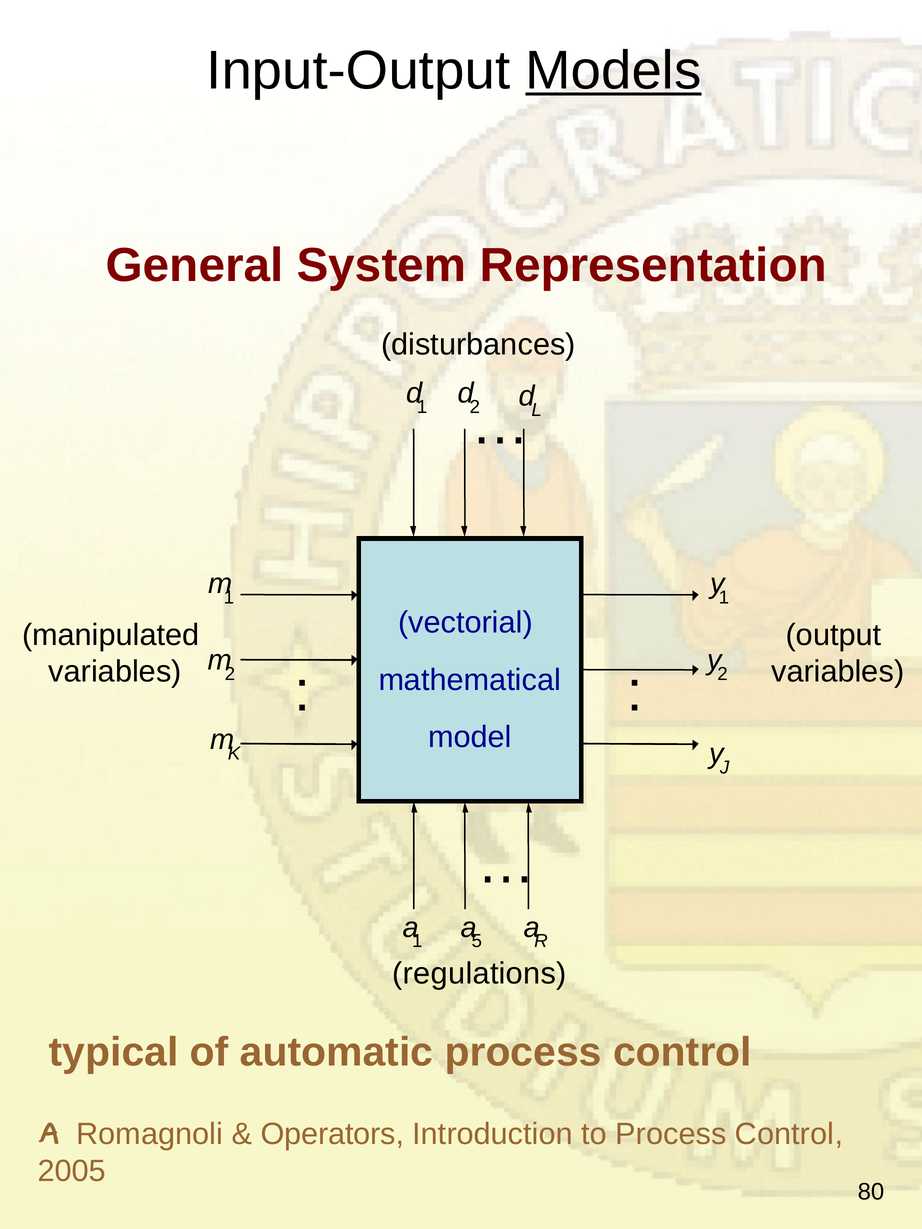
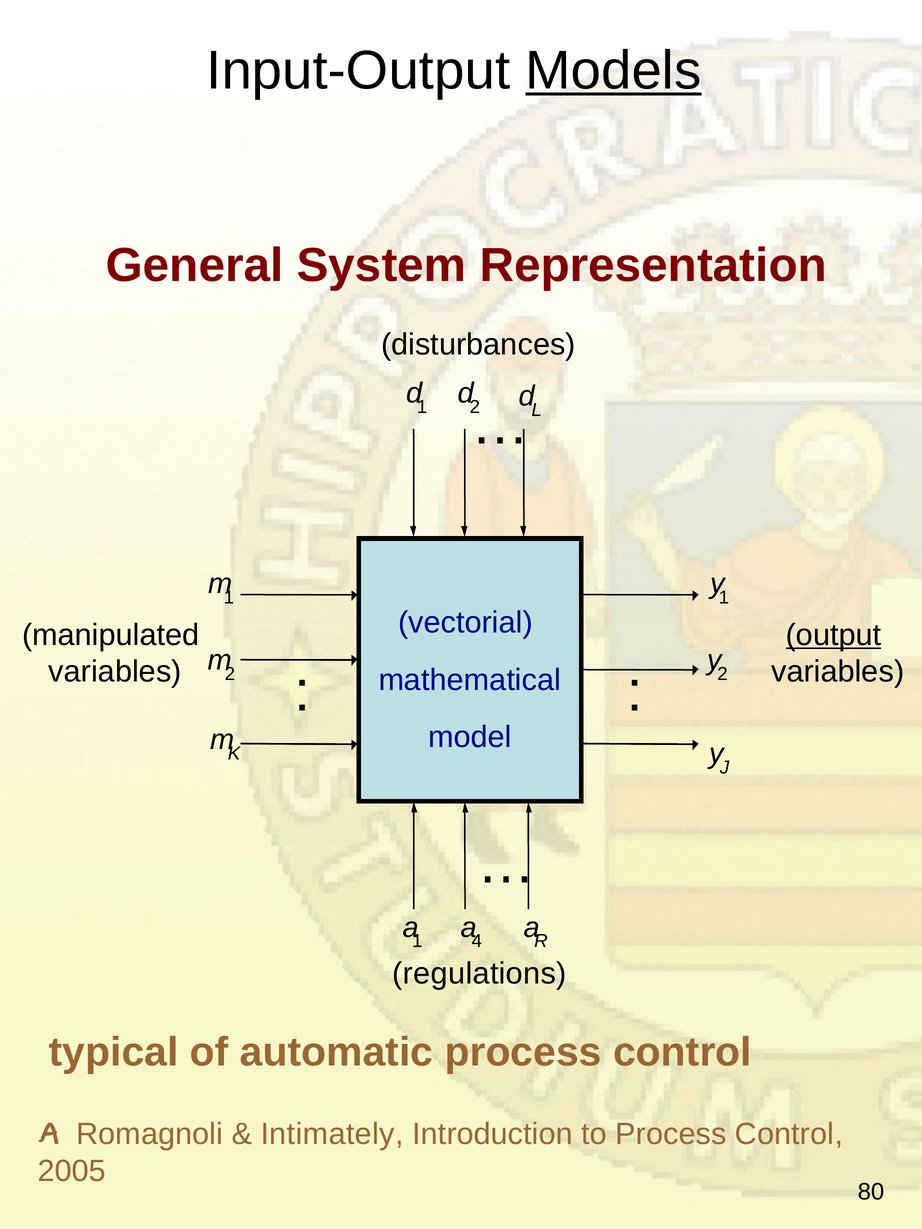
output underline: none -> present (834, 635)
5: 5 -> 4 (477, 941)
Operators: Operators -> Intimately (332, 1134)
